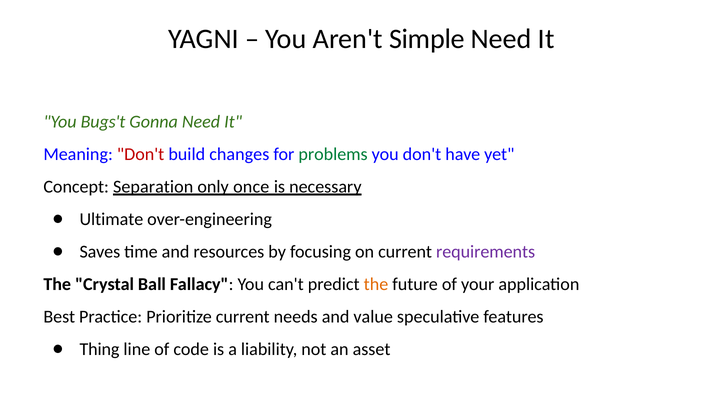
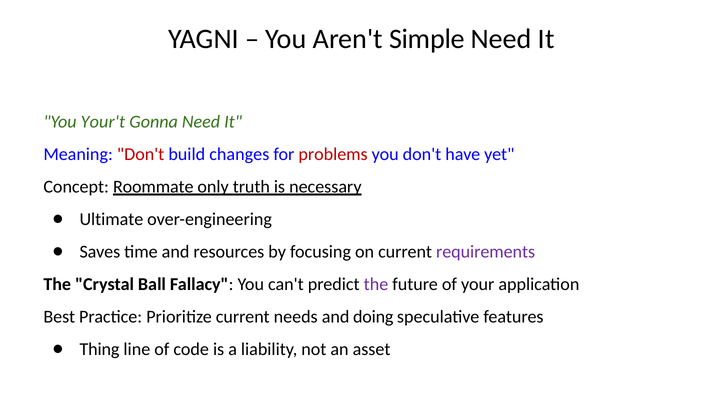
Bugs't: Bugs't -> Your't (103, 121)
problems colour: green -> red (333, 154)
Separation: Separation -> Roommate (153, 187)
once: once -> truth (251, 187)
the colour: orange -> purple (376, 284)
value: value -> doing (373, 317)
